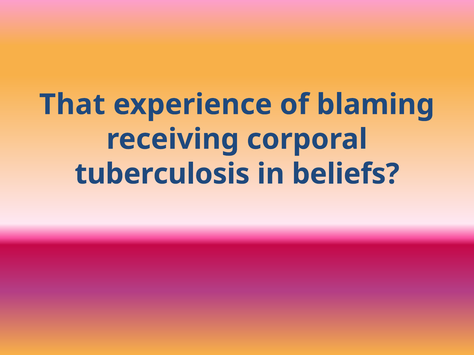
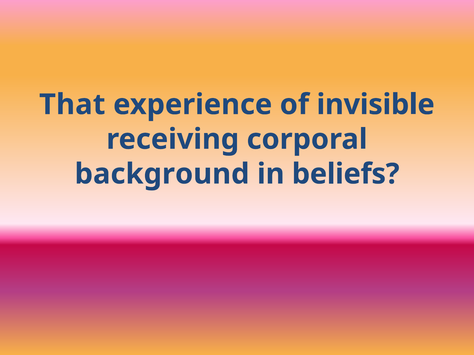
blaming: blaming -> invisible (376, 105)
tuberculosis: tuberculosis -> background (162, 174)
